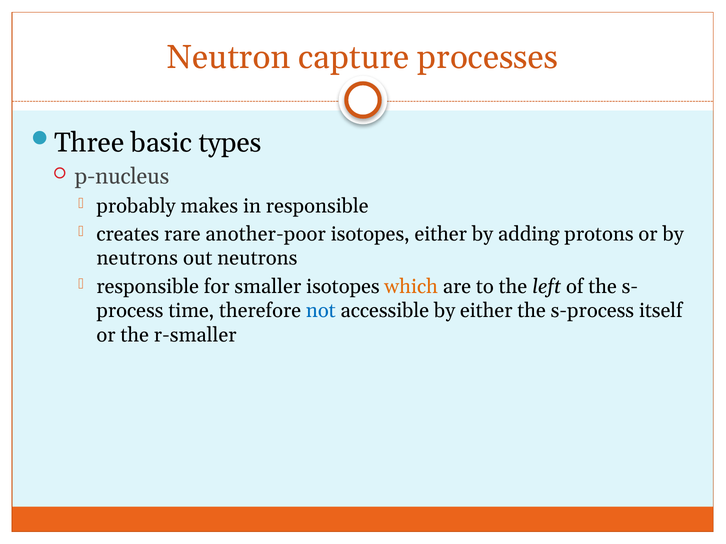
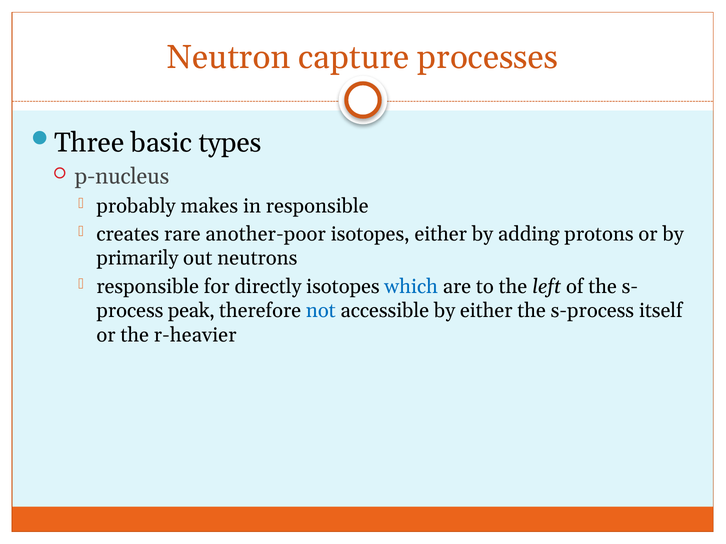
neutrons: neutrons -> primarily (137, 259)
smaller: smaller -> directly (268, 287)
which colour: orange -> blue (411, 287)
time: time -> peak (191, 311)
r-smaller: r-smaller -> r-heavier (195, 335)
